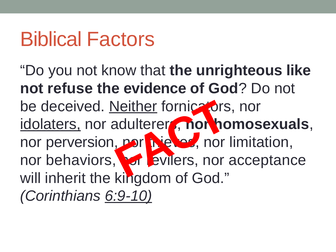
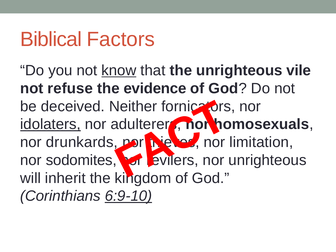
know underline: none -> present (119, 70)
like: like -> vile (299, 70)
Neither underline: present -> none (133, 106)
perversion: perversion -> drunkards (82, 142)
behaviors: behaviors -> sodomites (81, 160)
nor acceptance: acceptance -> unrighteous (267, 160)
